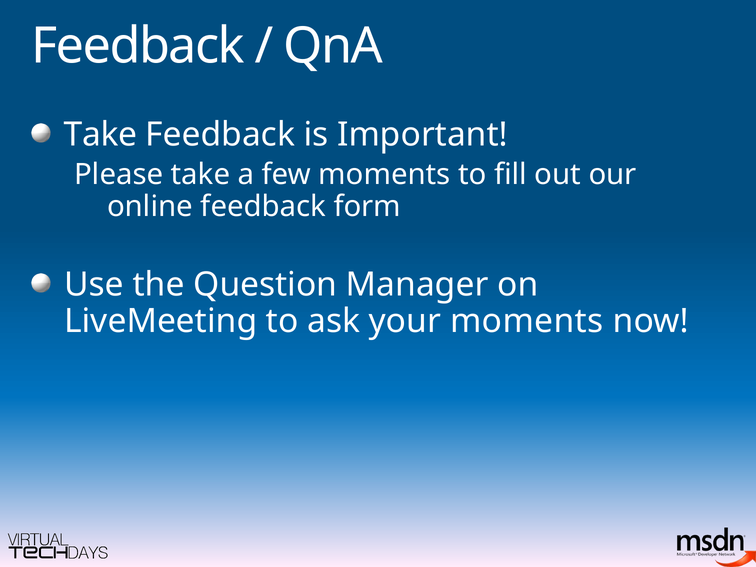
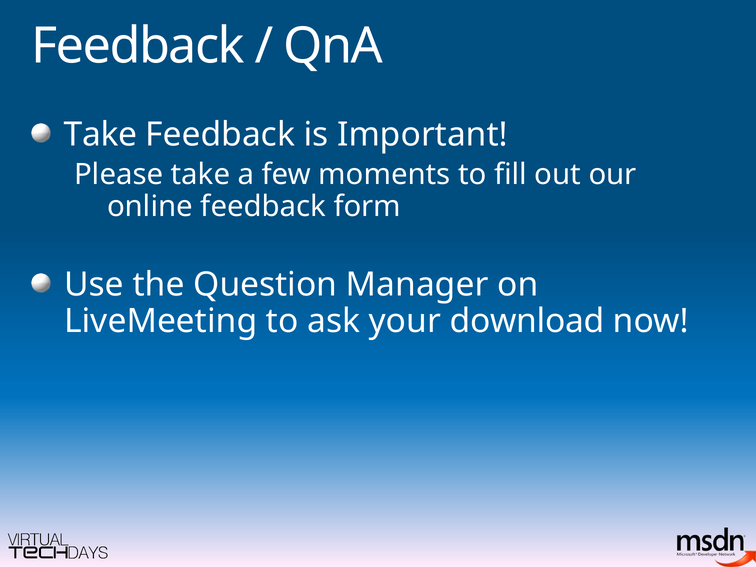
your moments: moments -> download (527, 321)
